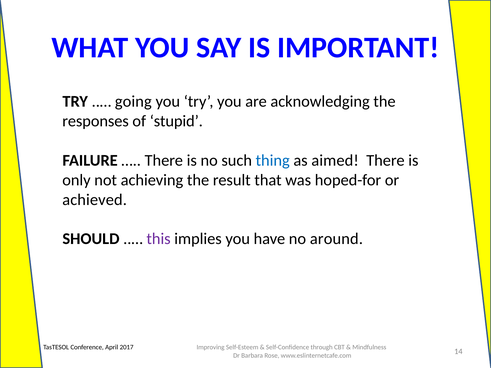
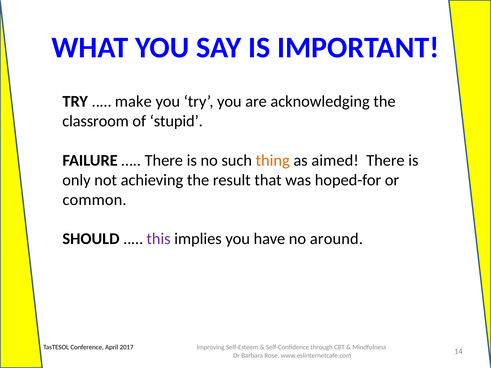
going: going -> make (133, 102)
responses: responses -> classroom (96, 121)
thing colour: blue -> orange (273, 161)
achieved: achieved -> common (95, 200)
